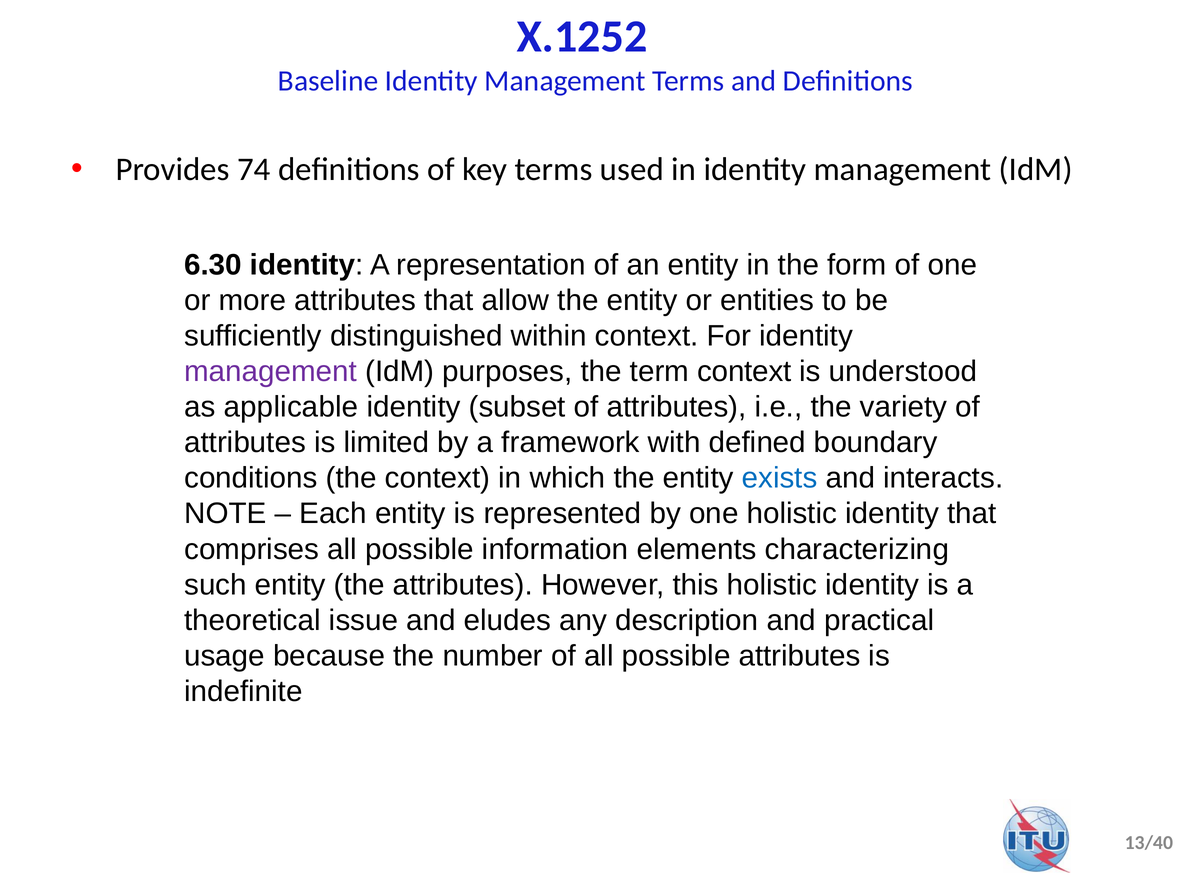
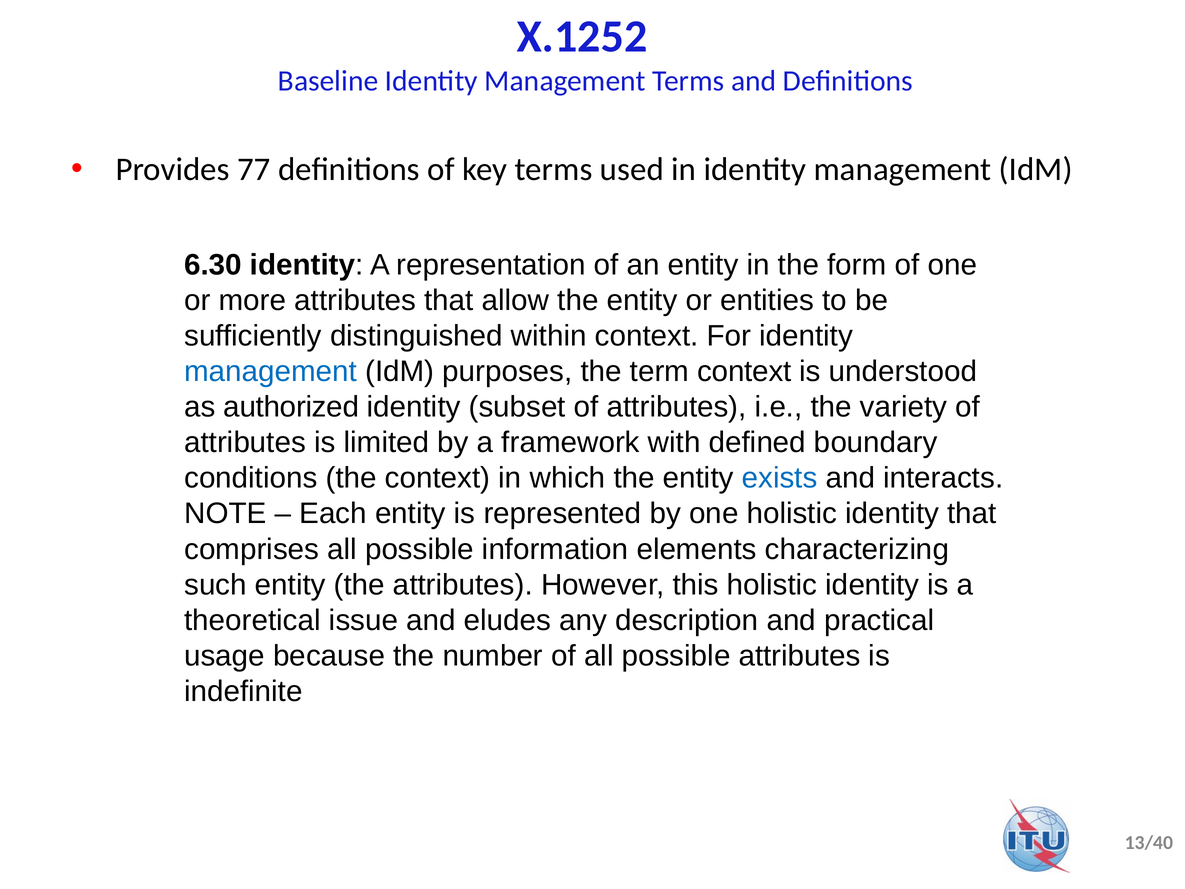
74: 74 -> 77 (254, 169)
management colour: purple -> blue (271, 371)
applicable: applicable -> authorized (291, 407)
